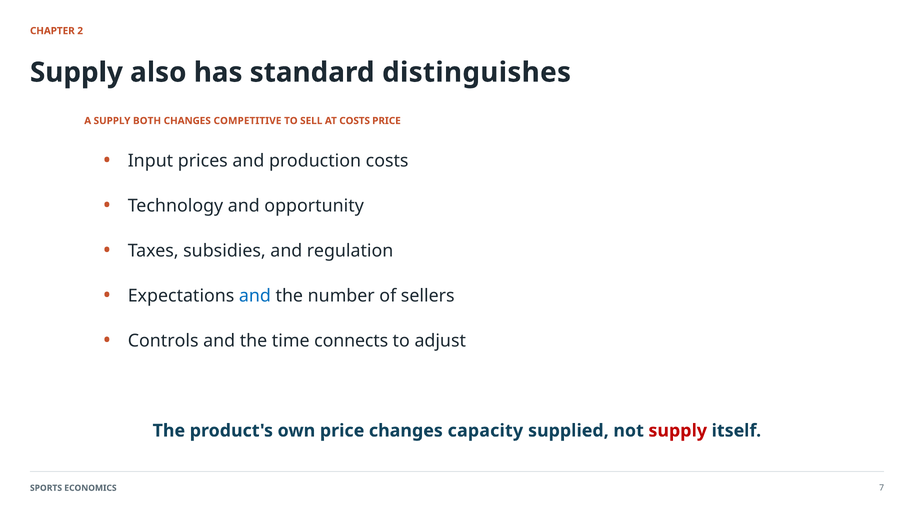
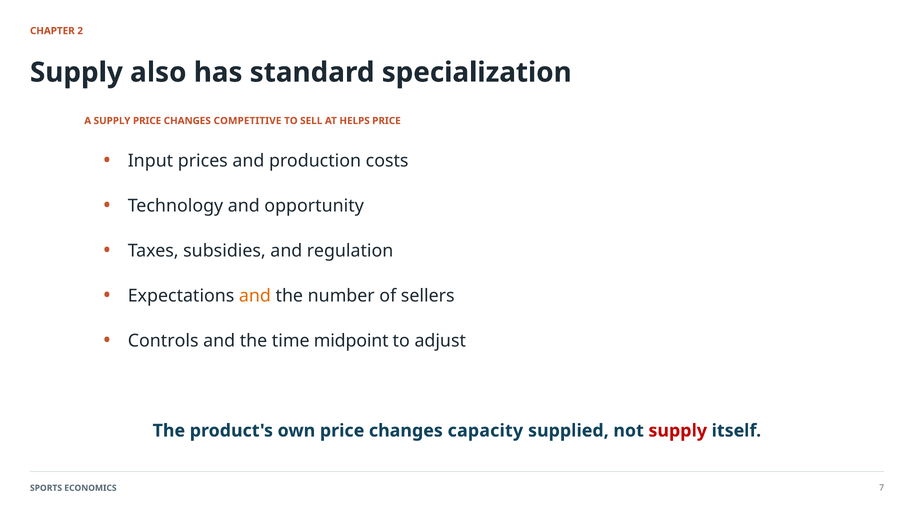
distinguishes: distinguishes -> specialization (477, 72)
SUPPLY BOTH: BOTH -> PRICE (147, 121)
AT COSTS: COSTS -> HELPS (355, 121)
and colour: blue -> orange (255, 296)
connects: connects -> midpoint (351, 341)
